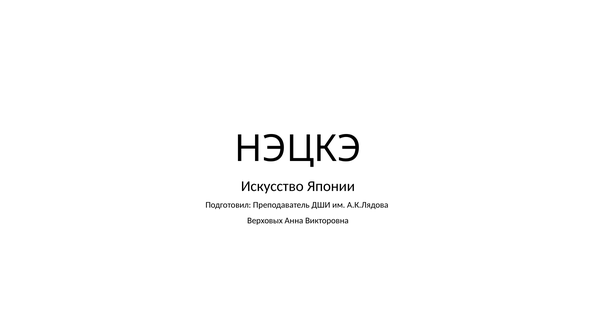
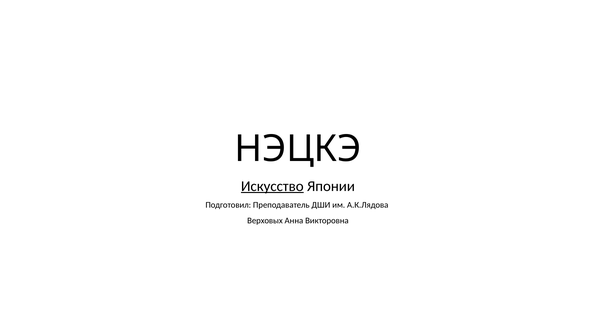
Искусство underline: none -> present (272, 186)
